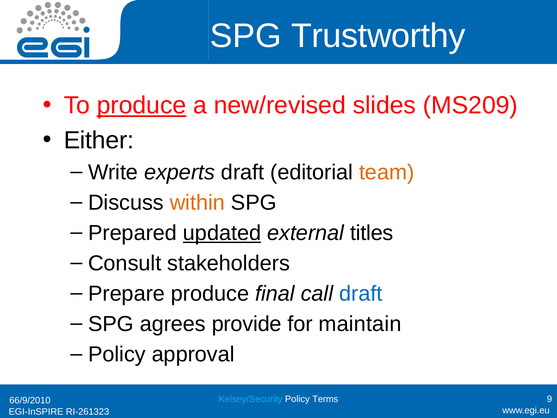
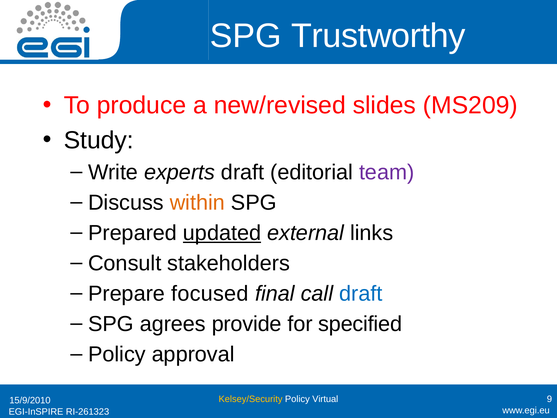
produce underline: present -> none (141, 105)
Either: Either -> Study (99, 140)
team colour: orange -> purple (387, 172)
titles: titles -> links (372, 233)
Prepare produce: produce -> focused (210, 293)
maintain: maintain -> specified (360, 324)
Kelsey/Security colour: light blue -> yellow (251, 399)
Terms: Terms -> Virtual (325, 399)
66/9/2010: 66/9/2010 -> 15/9/2010 (30, 400)
